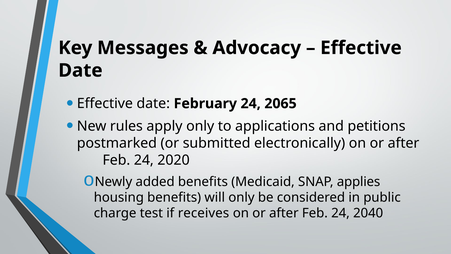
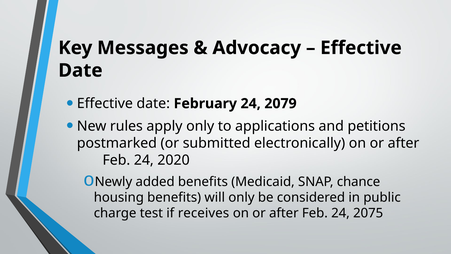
2065: 2065 -> 2079 (281, 103)
applies: applies -> chance (359, 182)
2040: 2040 -> 2075 (368, 213)
